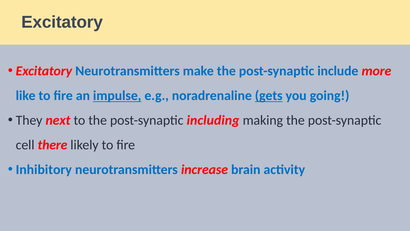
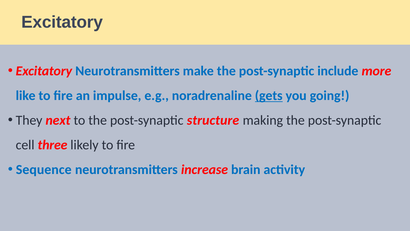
impulse underline: present -> none (117, 96)
including: including -> structure (213, 120)
there: there -> three (53, 145)
Inhibitory: Inhibitory -> Sequence (44, 169)
